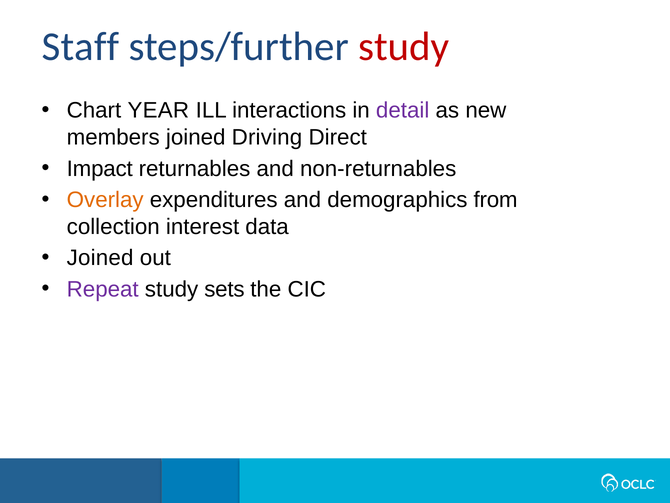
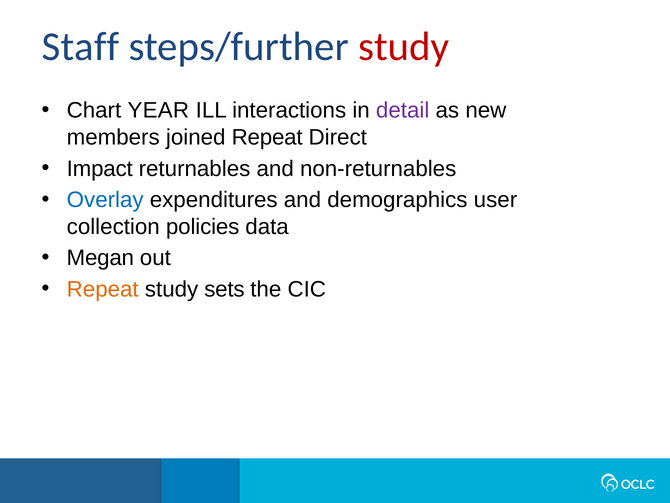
joined Driving: Driving -> Repeat (267, 137)
Overlay colour: orange -> blue (105, 200)
from: from -> user (495, 200)
interest: interest -> policies (203, 227)
Joined: Joined -> Megan (100, 258)
Repeat colour: purple -> orange (103, 289)
